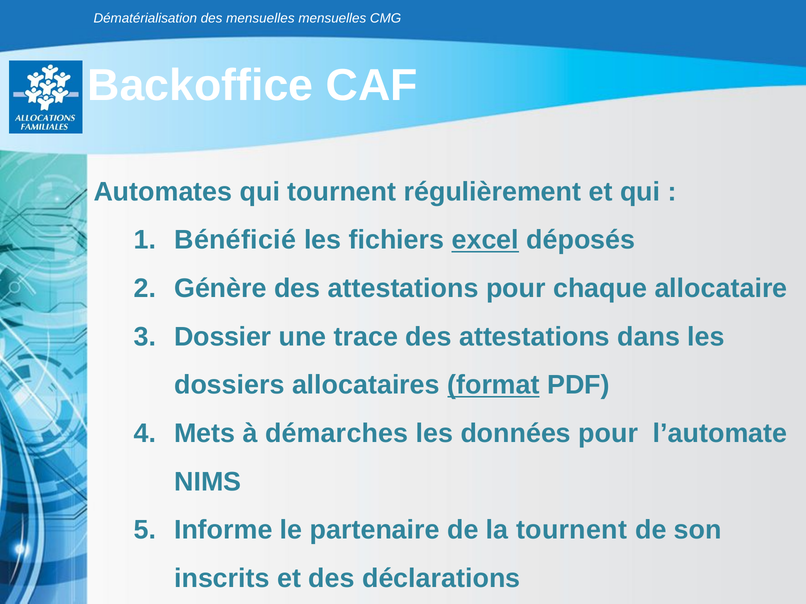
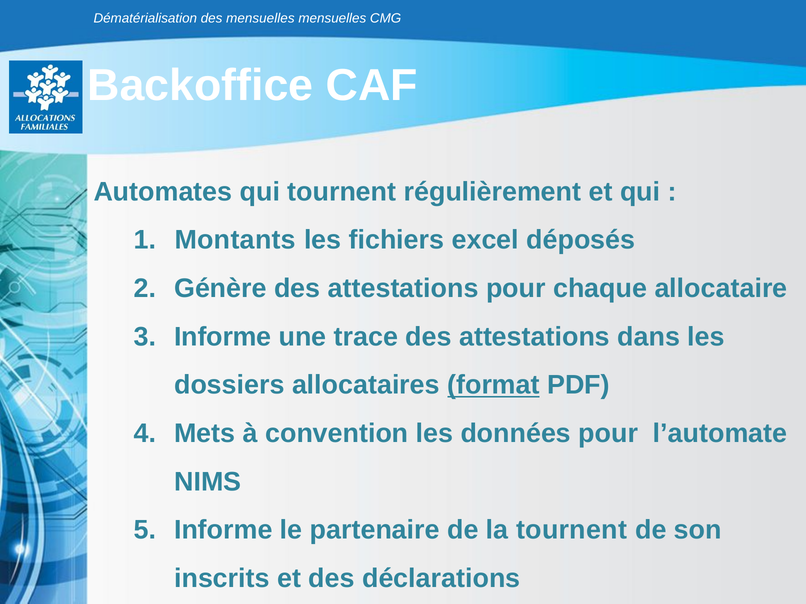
Bénéficié: Bénéficié -> Montants (235, 240)
excel underline: present -> none (485, 240)
Dossier: Dossier -> Informe (223, 337)
démarches: démarches -> convention (337, 434)
